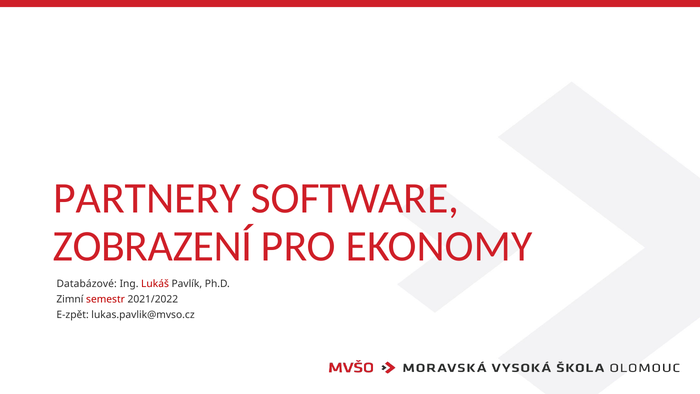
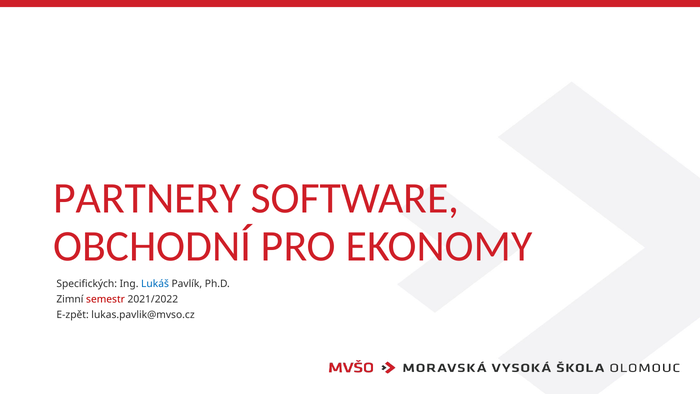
ZOBRAZENÍ: ZOBRAZENÍ -> OBCHODNÍ (152, 246)
Databázové: Databázové -> Specifických (87, 284)
Lukáš colour: red -> blue (155, 284)
